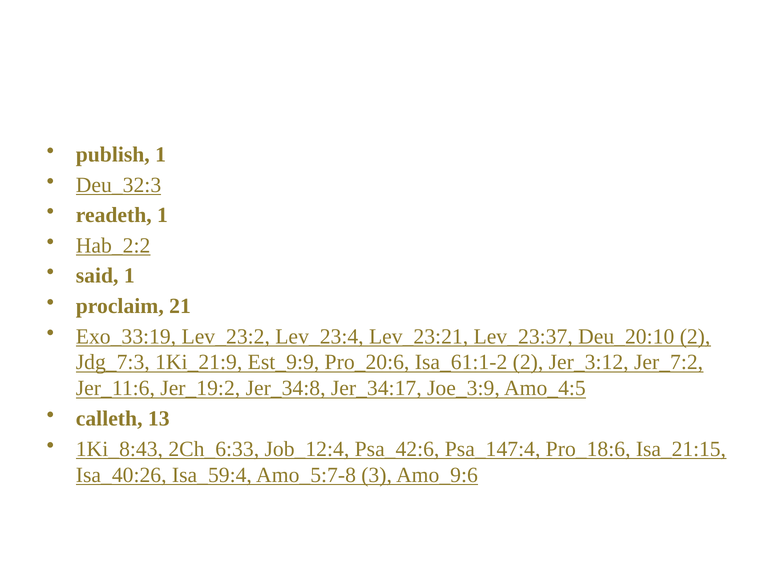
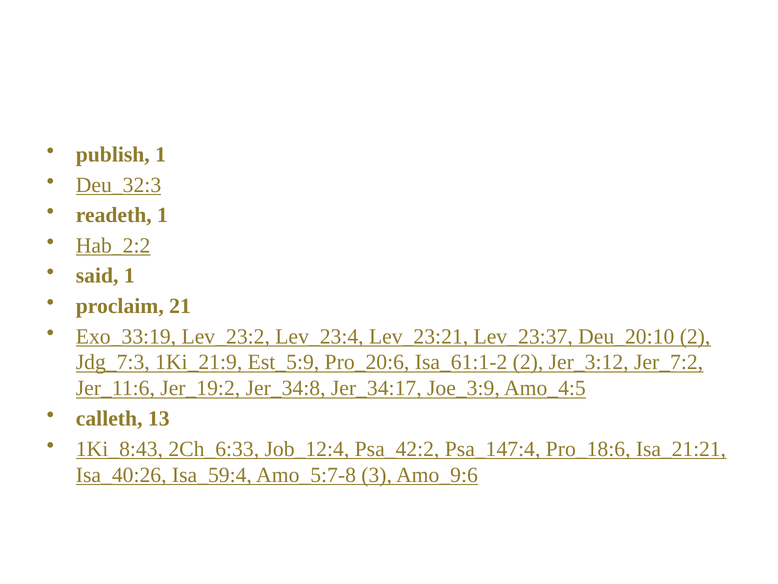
Est_9:9: Est_9:9 -> Est_5:9 (283, 362)
Psa_42:6: Psa_42:6 -> Psa_42:2 (397, 449)
Isa_21:15: Isa_21:15 -> Isa_21:21 (681, 449)
